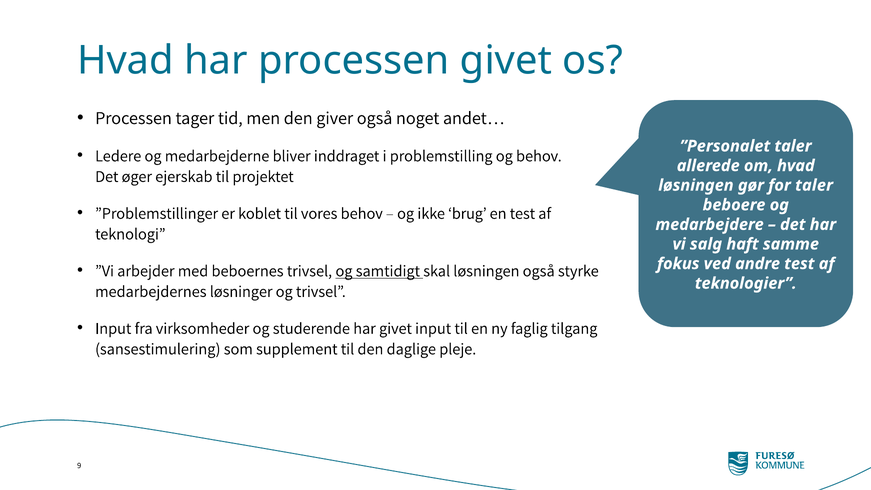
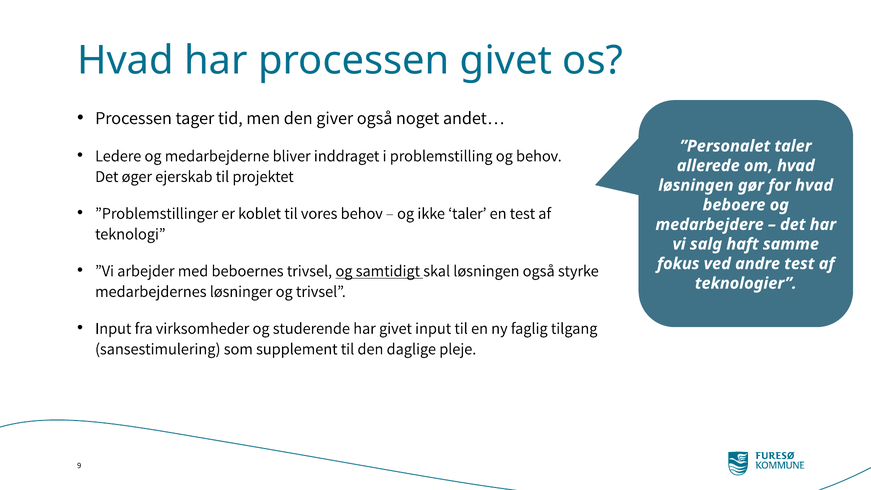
for taler: taler -> hvad (814, 185)
ikke brug: brug -> taler (467, 213)
